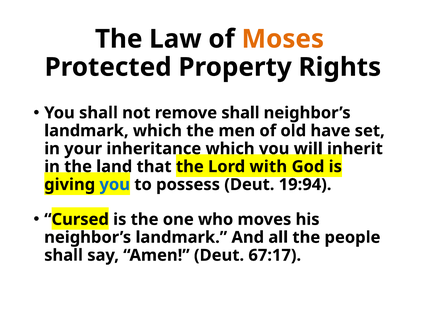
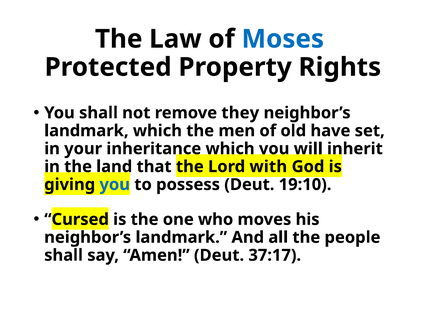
Moses colour: orange -> blue (283, 39)
remove shall: shall -> they (240, 113)
19:94: 19:94 -> 19:10 (305, 184)
67:17: 67:17 -> 37:17 (275, 255)
